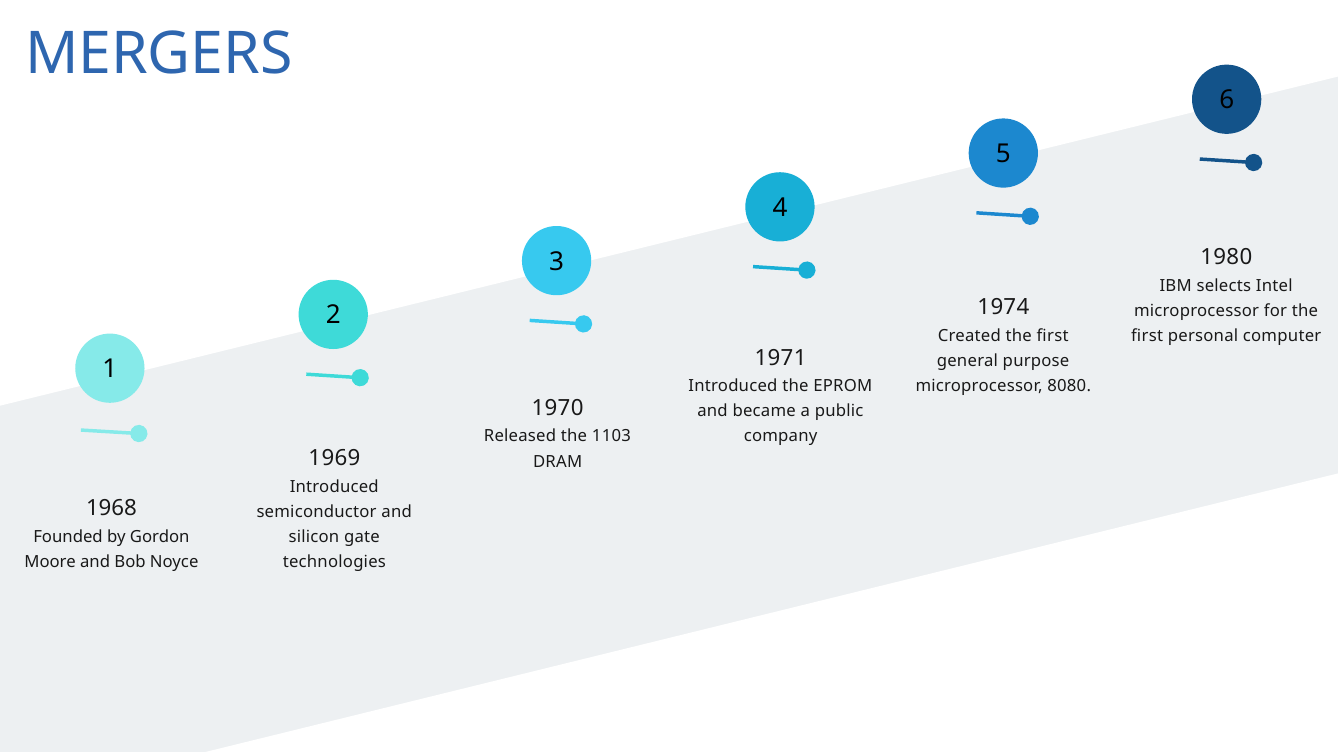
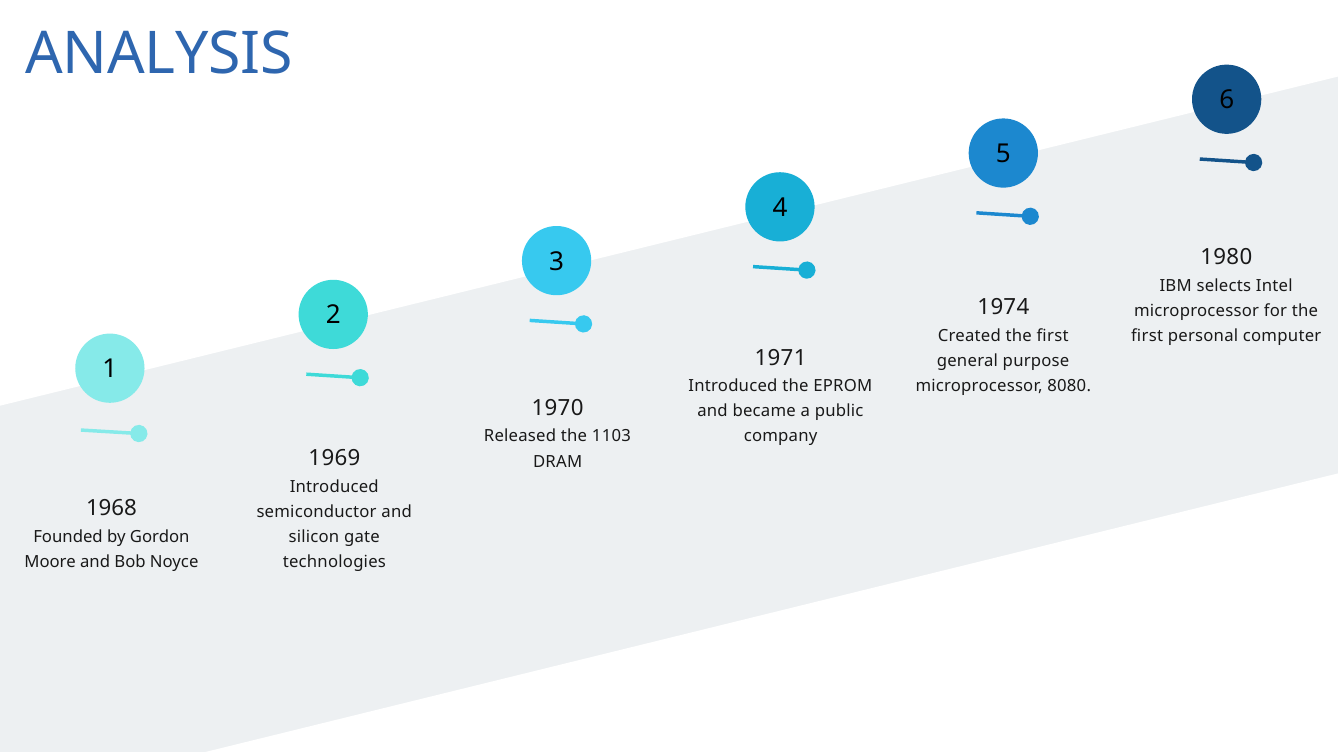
MERGERS: MERGERS -> ANALYSIS (159, 54)
